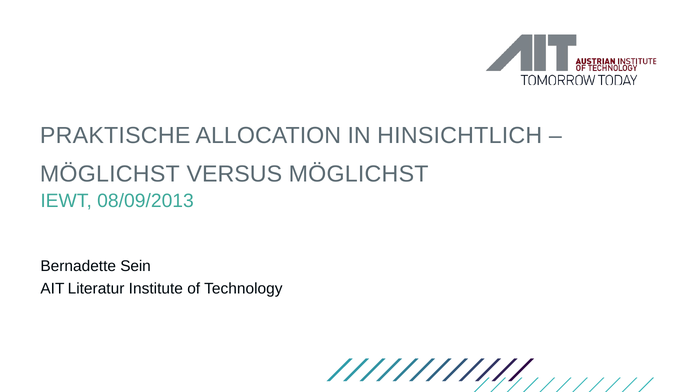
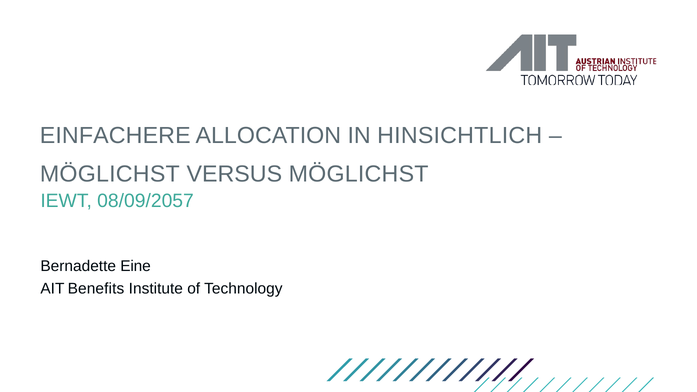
PRAKTISCHE: PRAKTISCHE -> EINFACHERE (115, 136)
08/09/2013: 08/09/2013 -> 08/09/2057 (146, 201)
Sein: Sein -> Eine (136, 266)
Literatur: Literatur -> Benefits (96, 289)
